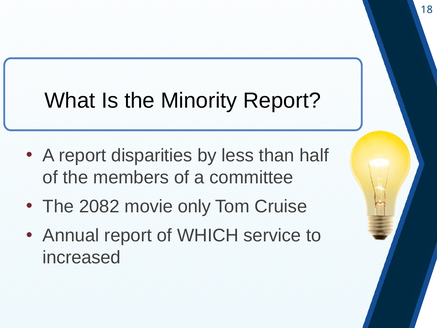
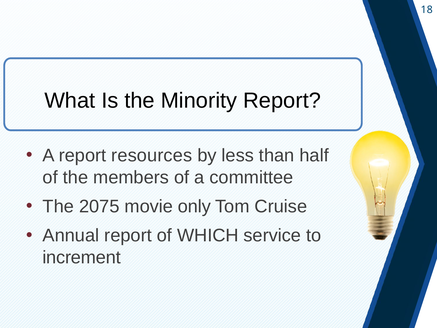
disparities: disparities -> resources (152, 155)
2082: 2082 -> 2075 (99, 206)
increased: increased -> increment (82, 257)
